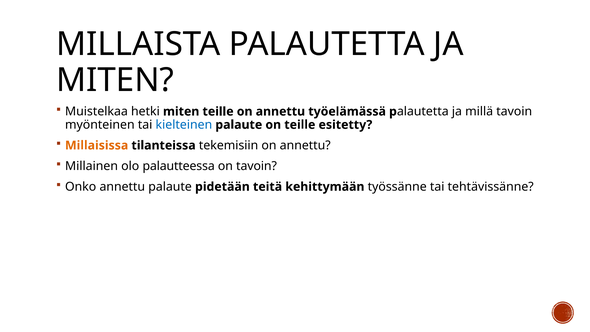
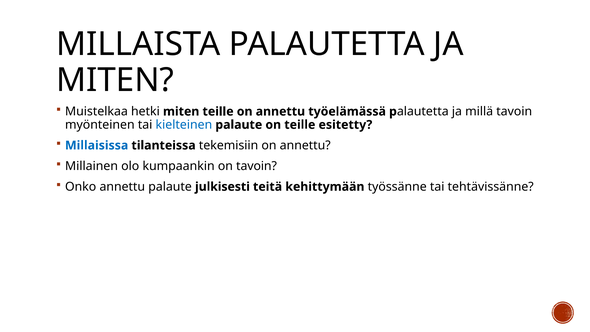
Millaisissa colour: orange -> blue (97, 145)
palautteessa: palautteessa -> kumpaankin (179, 166)
pidetään: pidetään -> julkisesti (222, 187)
